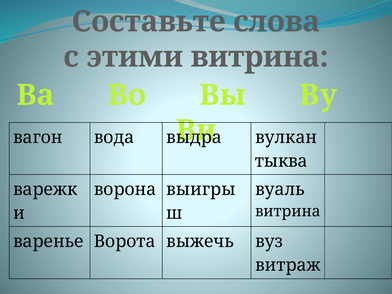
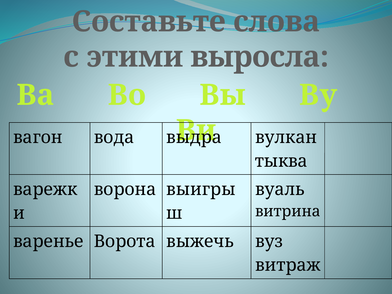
этими витрина: витрина -> выросла (260, 57)
